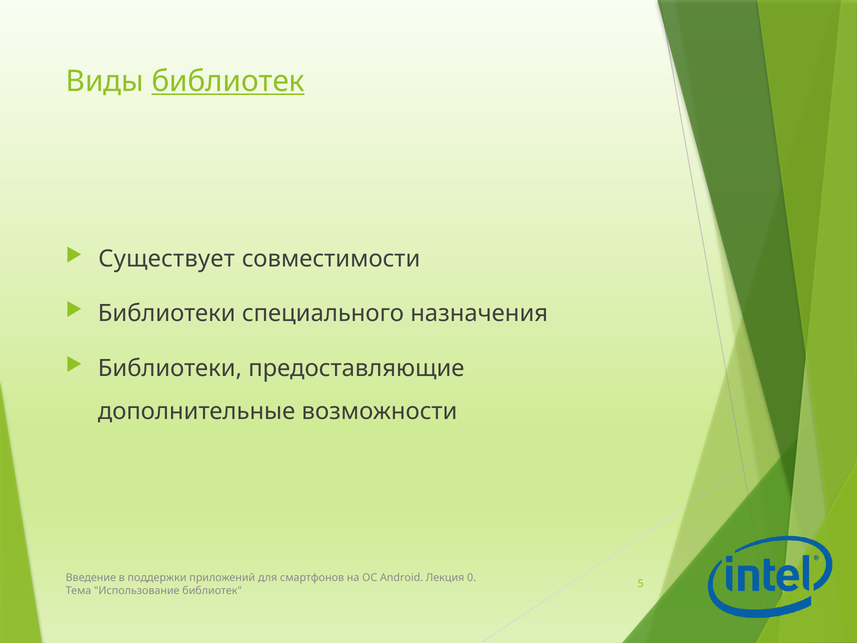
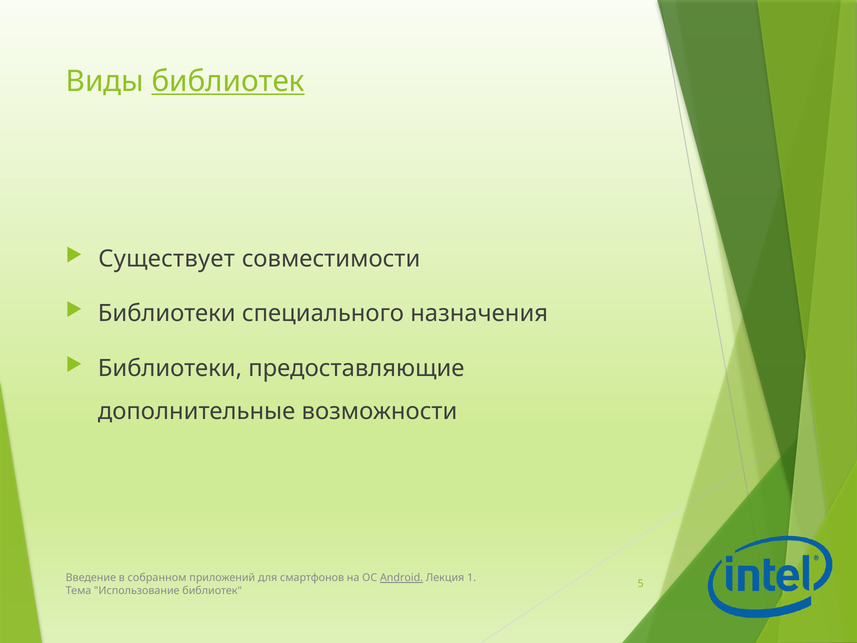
поддержки: поддержки -> собранном (157, 578)
Android underline: none -> present (402, 578)
0: 0 -> 1 (472, 578)
